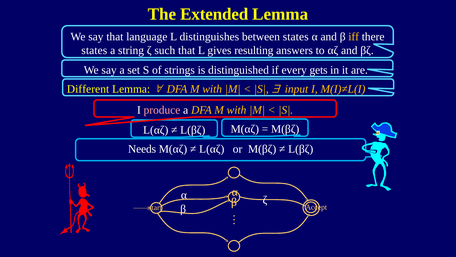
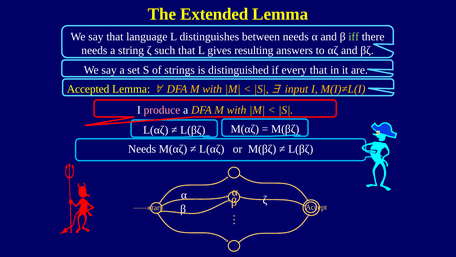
between states: states -> needs (296, 37)
iff colour: yellow -> light green (354, 37)
states: states -> needs (94, 50)
every gets: gets -> that (318, 70)
Different: Different -> Accepted (88, 89)
